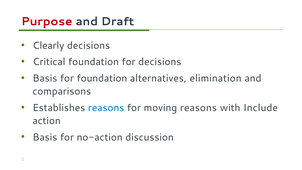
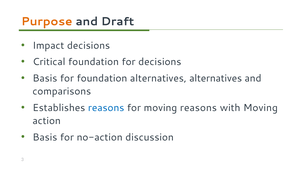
Purpose colour: red -> orange (47, 22)
Clearly: Clearly -> Impact (48, 45)
alternatives elimination: elimination -> alternatives (216, 78)
with Include: Include -> Moving (260, 108)
